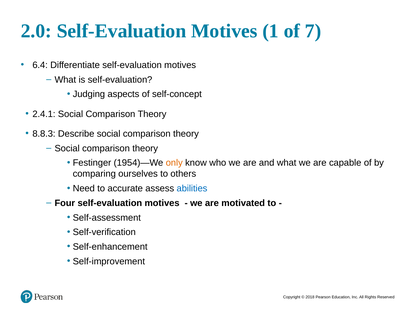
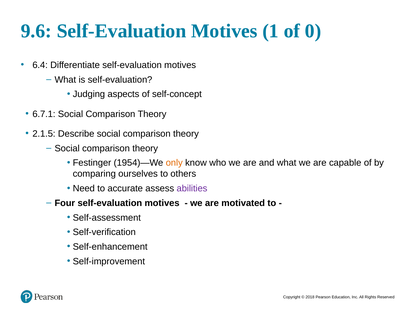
2.0: 2.0 -> 9.6 (36, 31)
7: 7 -> 0 (313, 31)
2.4.1: 2.4.1 -> 6.7.1 (44, 114)
8.8.3: 8.8.3 -> 2.1.5 (44, 134)
abilities colour: blue -> purple (192, 189)
